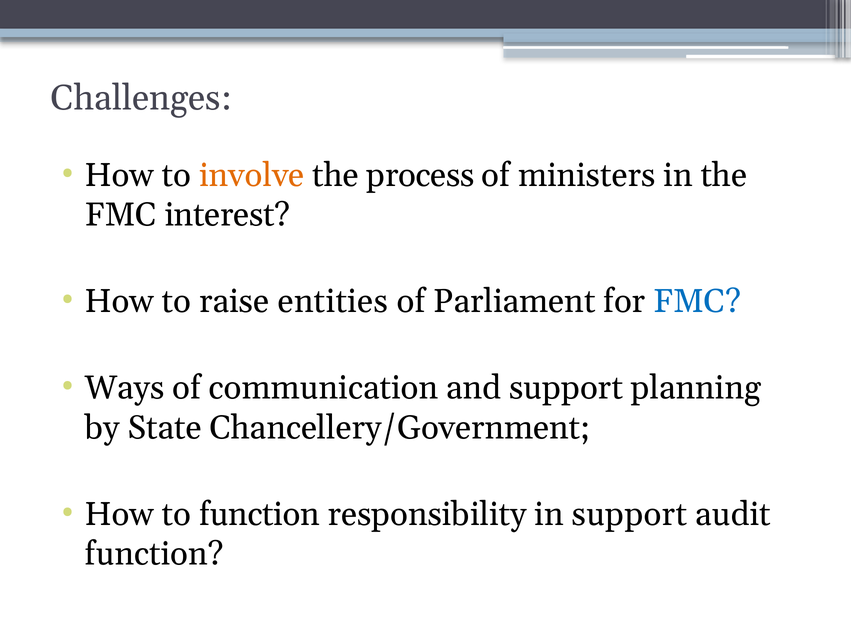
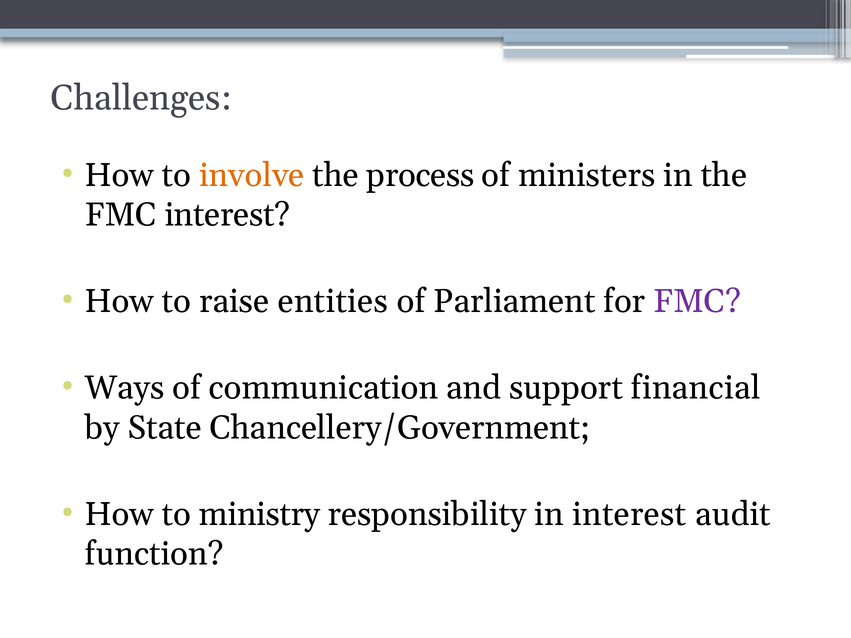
FMC colour: blue -> purple (697, 302)
planning: planning -> financial (696, 388)
to function: function -> ministry (260, 514)
in support: support -> interest (629, 514)
